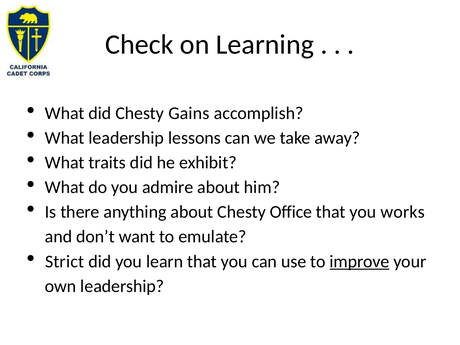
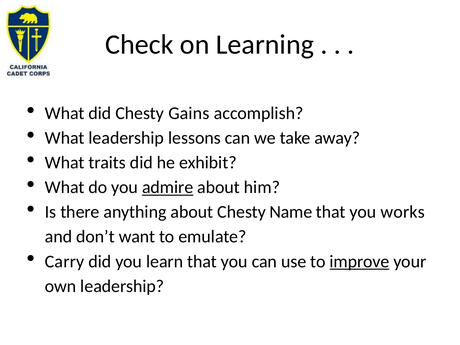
admire underline: none -> present (168, 187)
Office: Office -> Name (291, 212)
Strict: Strict -> Carry (65, 261)
